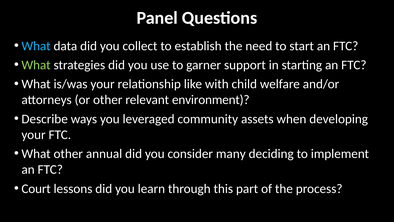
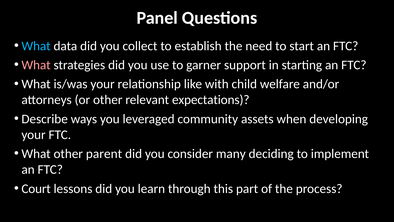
What colour: light green -> pink (36, 65)
environment: environment -> expectations (211, 100)
annual: annual -> parent (104, 154)
